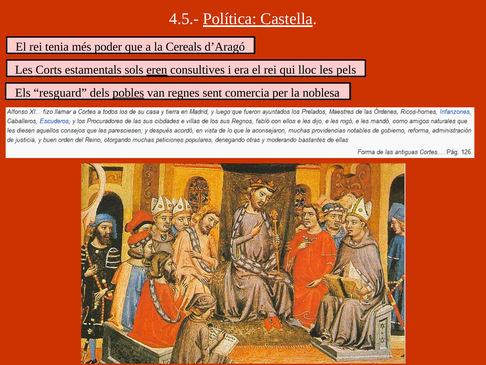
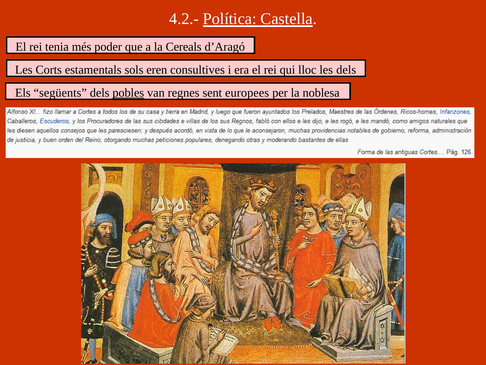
4.5.-: 4.5.- -> 4.2.- (184, 19)
eren underline: present -> none (157, 70)
les pels: pels -> dels (346, 70)
resguard: resguard -> següents (60, 93)
comercia: comercia -> europees (247, 93)
